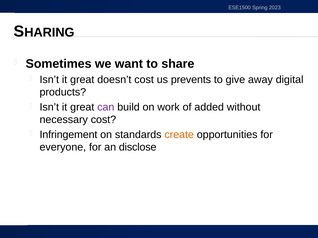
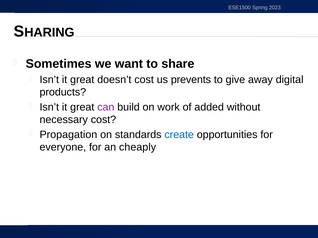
Infringement: Infringement -> Propagation (68, 135)
create colour: orange -> blue (179, 135)
disclose: disclose -> cheaply (138, 148)
